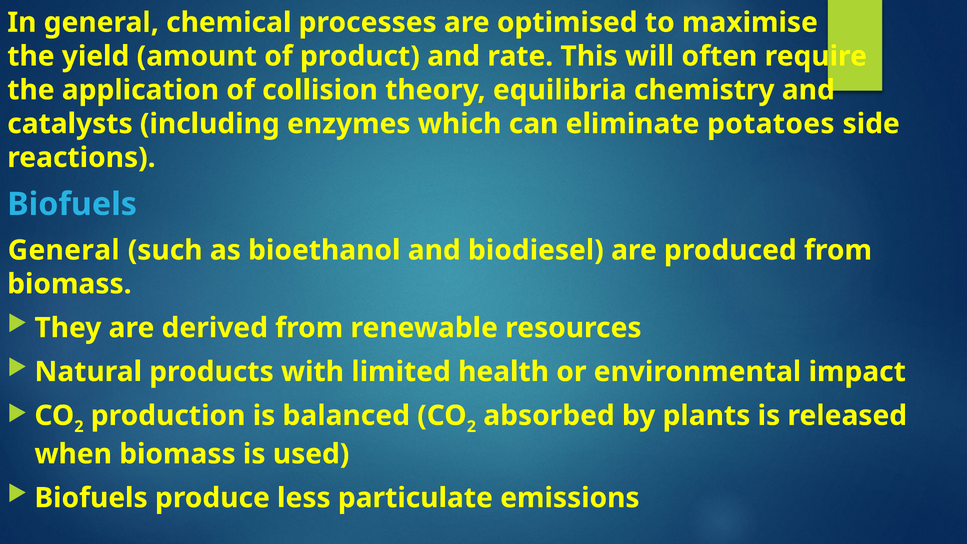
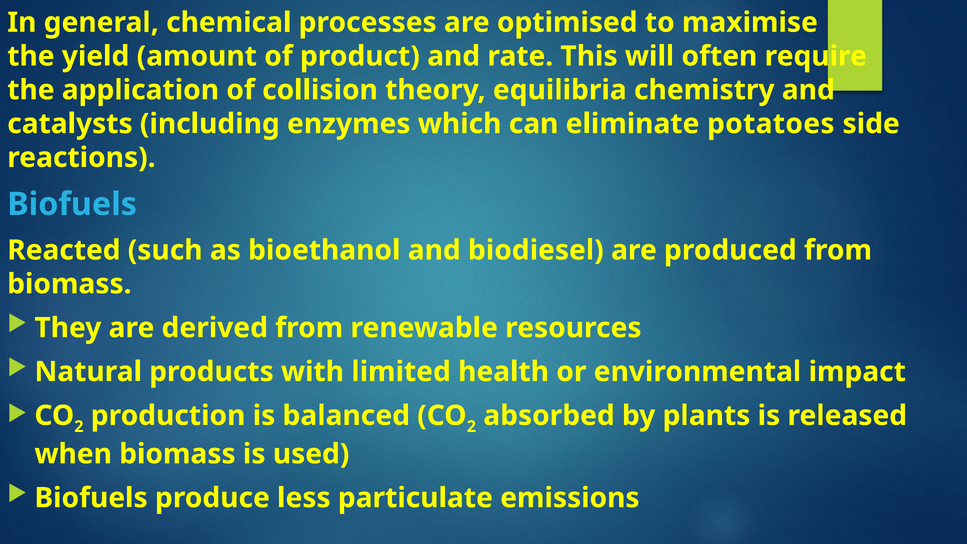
General: General -> Reacted (64, 250)
